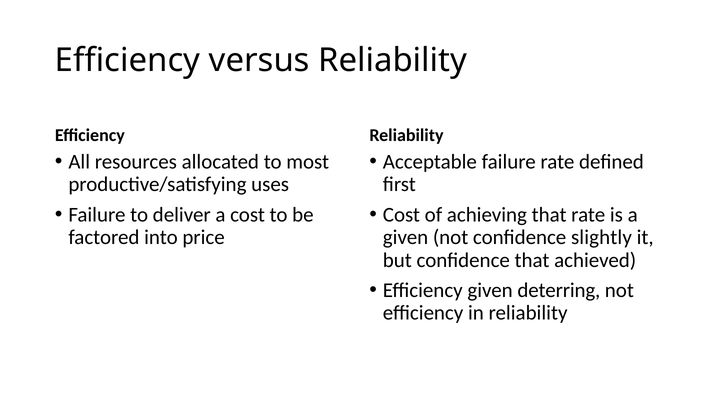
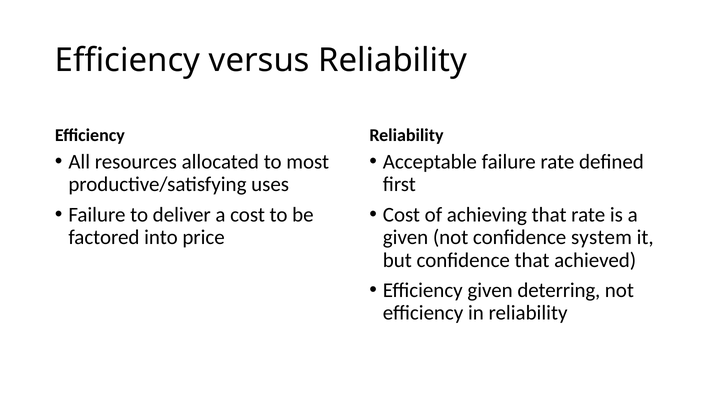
slightly: slightly -> system (601, 237)
